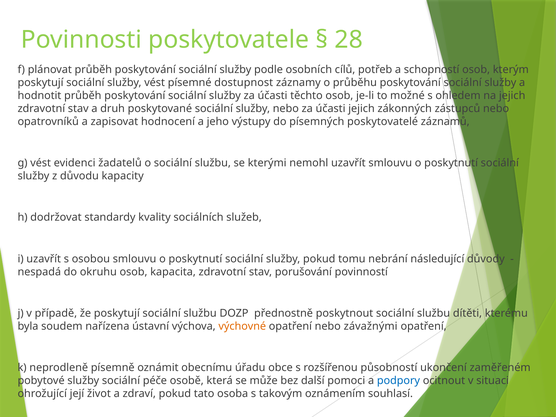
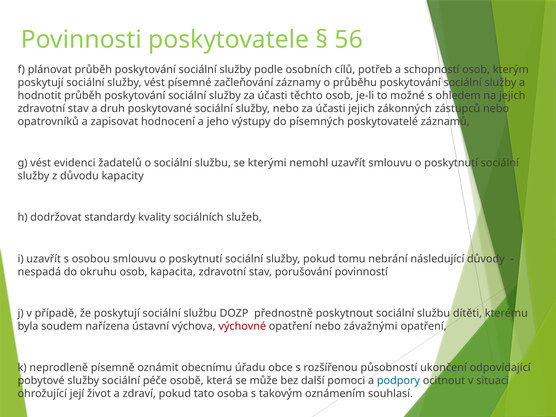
28: 28 -> 56 (349, 40)
dostupnost: dostupnost -> začleňování (244, 83)
výchovné colour: orange -> red (242, 326)
zaměřeném: zaměřeném -> odpovídající (500, 368)
